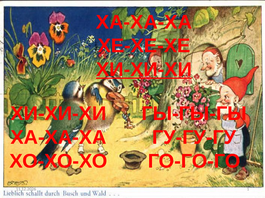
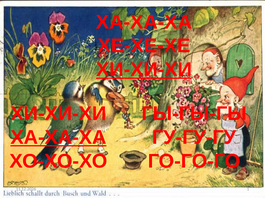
ХА-ХА-ХА underline: none -> present (58, 138)
